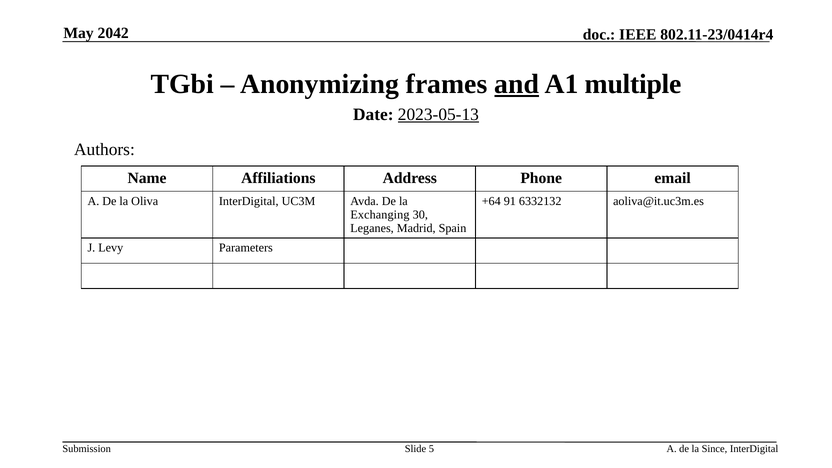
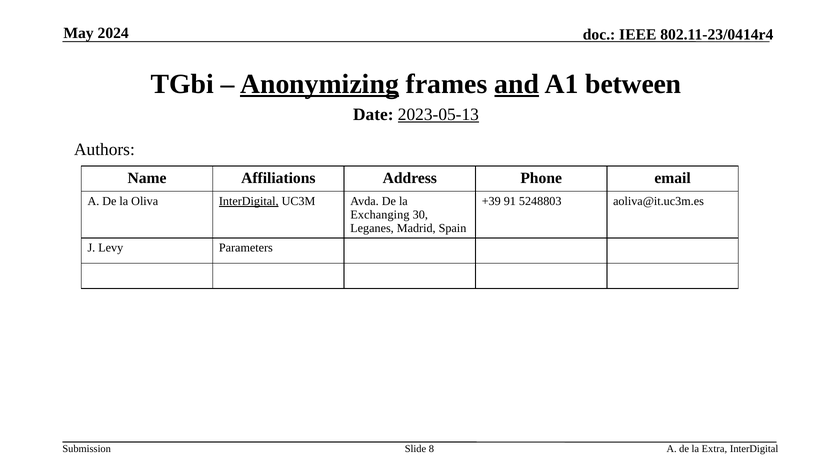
2042: 2042 -> 2024 (113, 33)
Anonymizing underline: none -> present (319, 84)
multiple: multiple -> between (633, 84)
InterDigital underline: none -> present (249, 201)
+64: +64 -> +39 (491, 201)
6332132: 6332132 -> 5248803 (540, 201)
5: 5 -> 8 (431, 449)
Since: Since -> Extra (714, 449)
